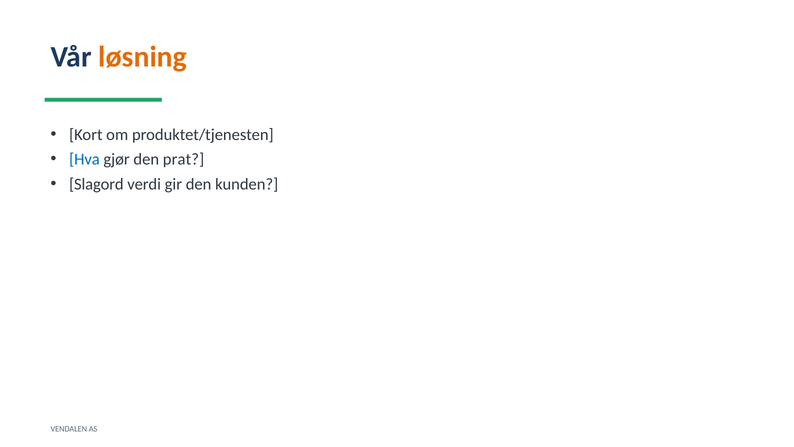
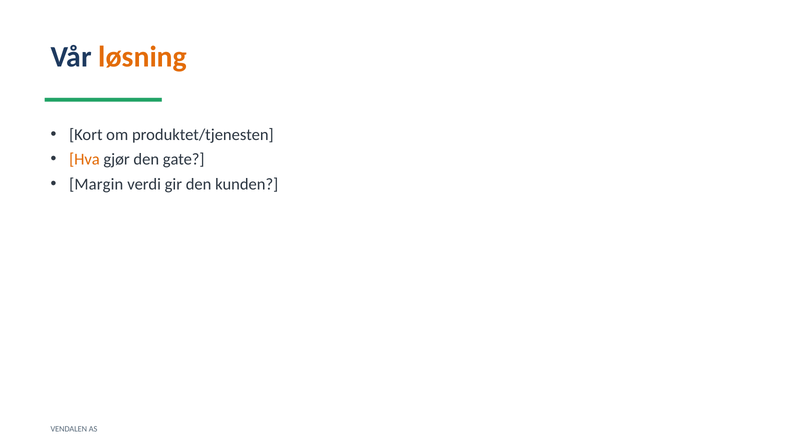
Hva colour: blue -> orange (84, 159)
prat: prat -> gate (184, 159)
Slagord: Slagord -> Margin (96, 184)
